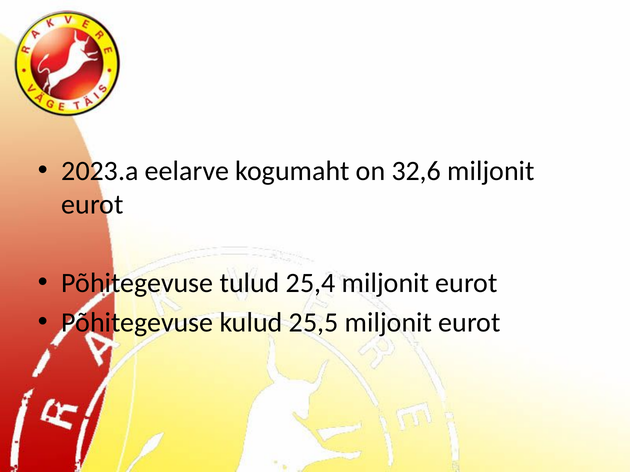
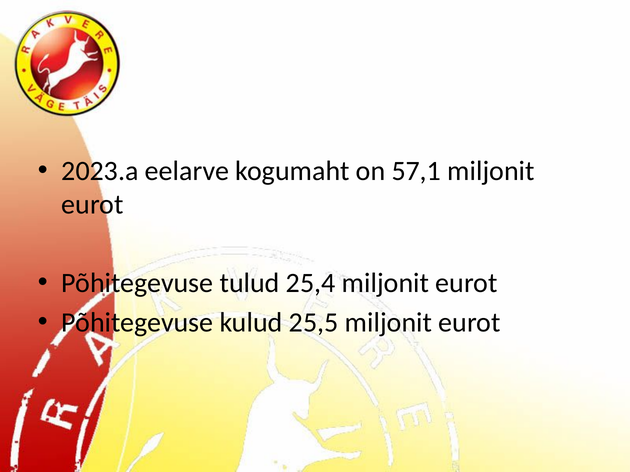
32,6: 32,6 -> 57,1 (416, 171)
